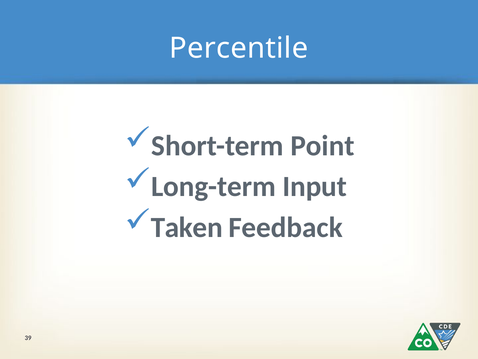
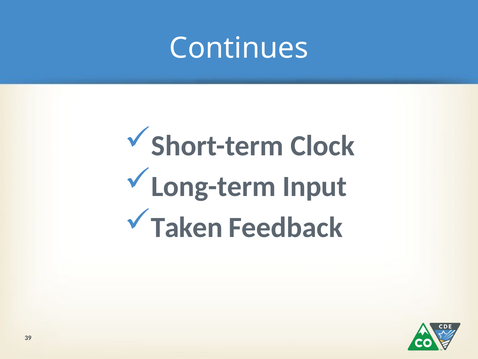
Percentile: Percentile -> Continues (239, 48)
Point: Point -> Clock (323, 145)
